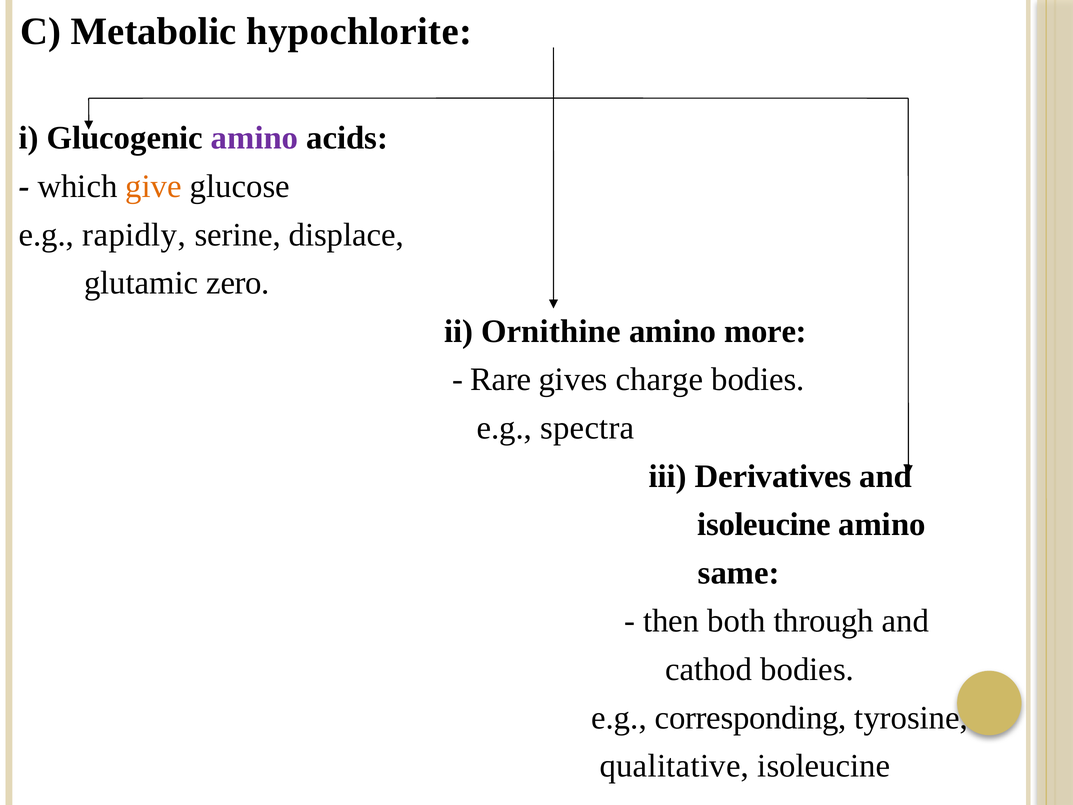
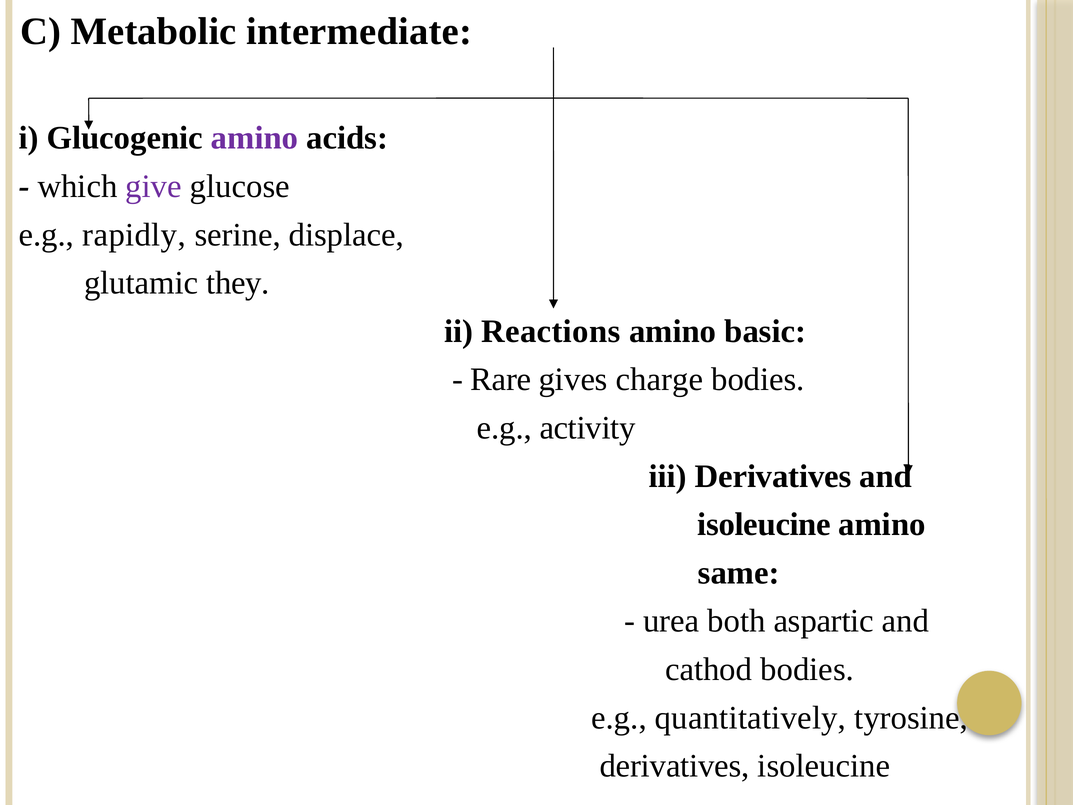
hypochlorite: hypochlorite -> intermediate (359, 31)
give colour: orange -> purple (154, 186)
zero: zero -> they (238, 283)
Ornithine: Ornithine -> Reactions (551, 331)
more: more -> basic (765, 331)
spectra: spectra -> activity (587, 428)
then: then -> urea (671, 621)
through: through -> aspartic (824, 621)
corresponding: corresponding -> quantitatively (750, 718)
qualitative: qualitative -> derivatives (675, 766)
